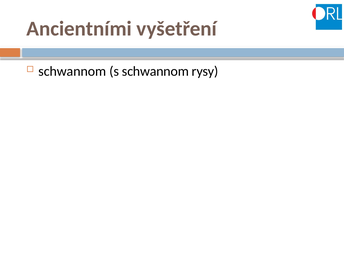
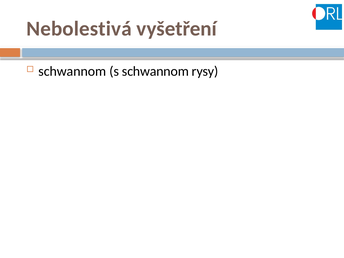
Ancientními: Ancientními -> Nebolestivá (79, 29)
